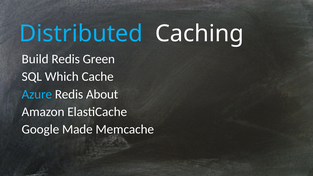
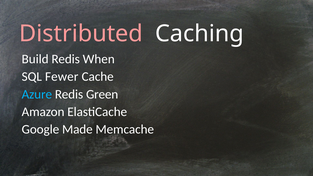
Distributed colour: light blue -> pink (81, 34)
Green: Green -> When (99, 59)
Which: Which -> Fewer (62, 77)
About: About -> Green (102, 94)
